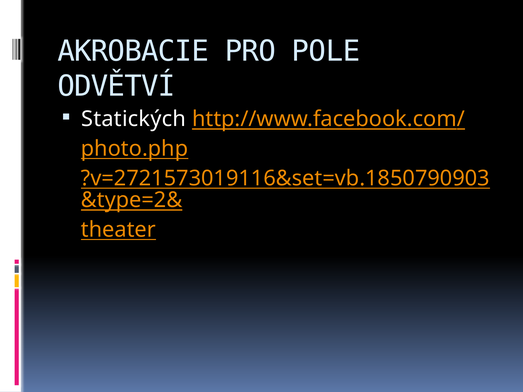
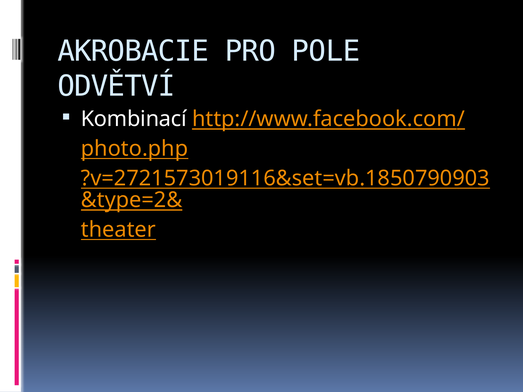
Statických: Statických -> Kombinací (134, 119)
